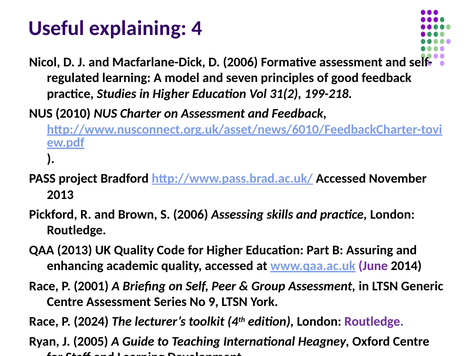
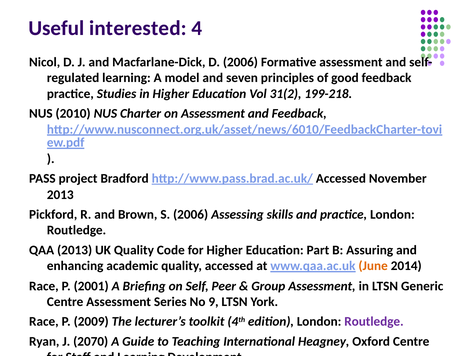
explaining: explaining -> interested (138, 28)
June colour: purple -> orange (373, 266)
2024: 2024 -> 2009 (91, 322)
2005: 2005 -> 2070 (91, 342)
